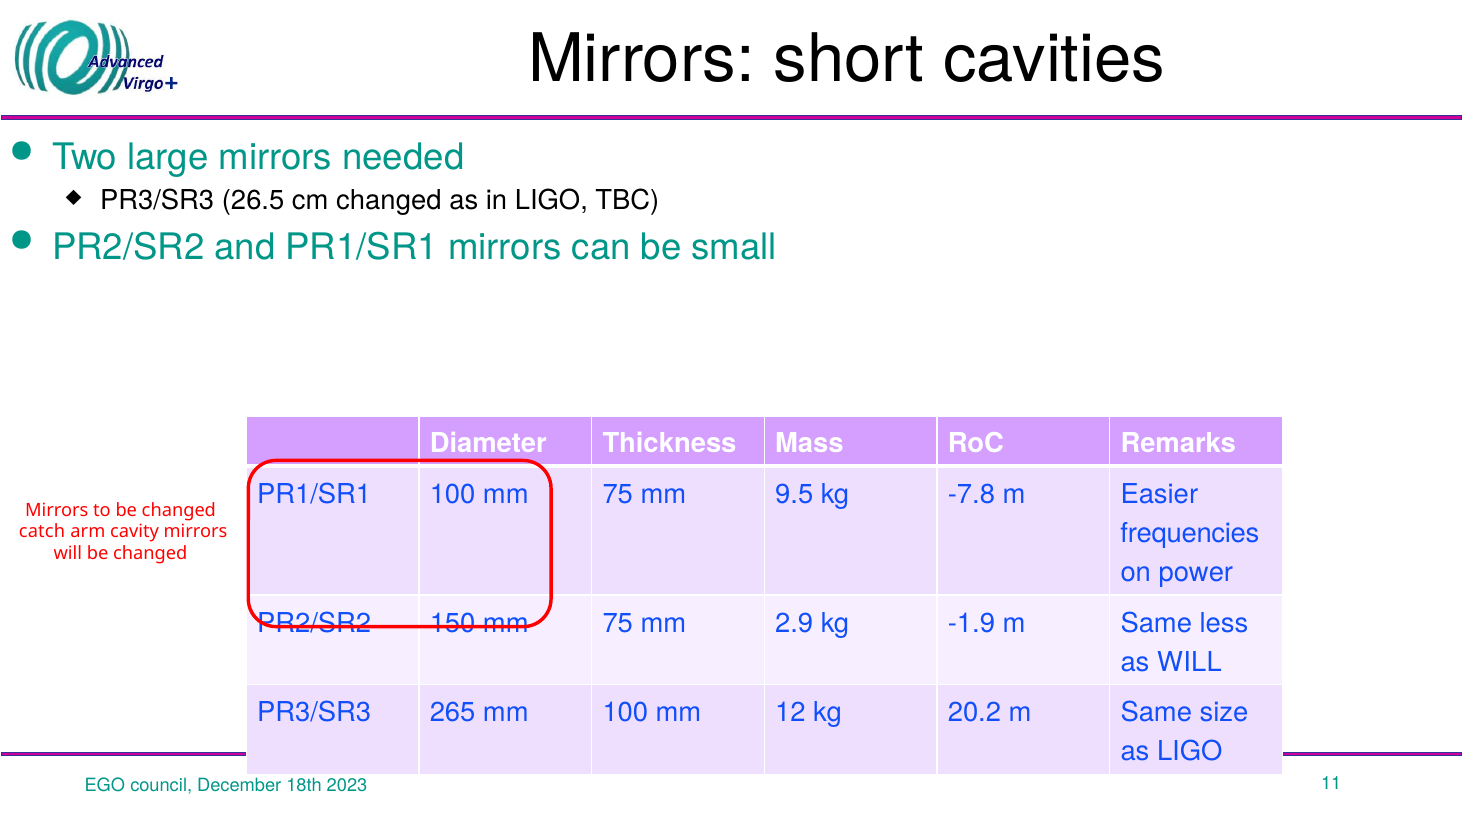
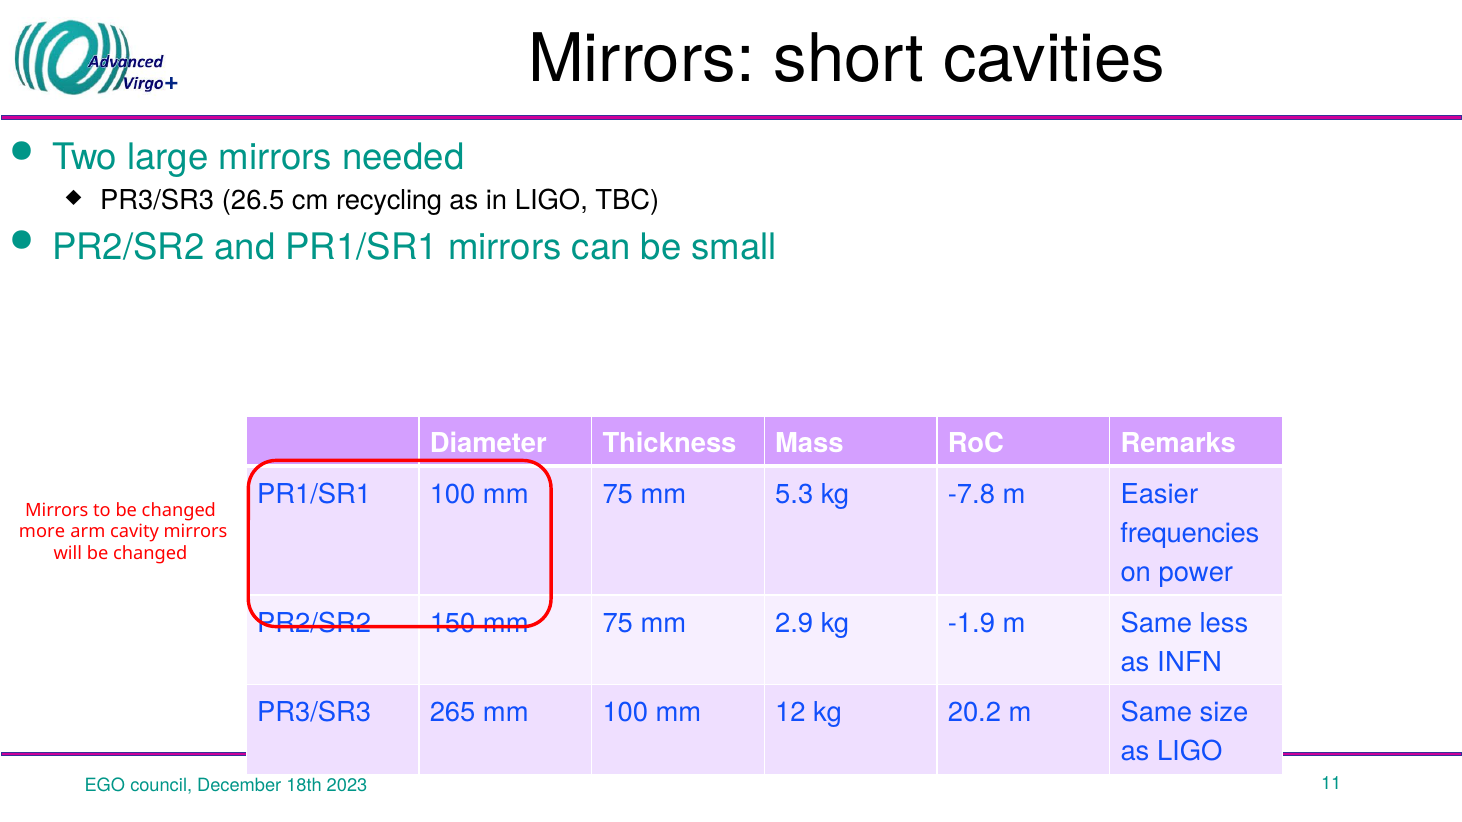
cm changed: changed -> recycling (389, 201)
9.5: 9.5 -> 5.3 (794, 494)
catch: catch -> more (42, 532)
as WILL: WILL -> INFN (1190, 663)
